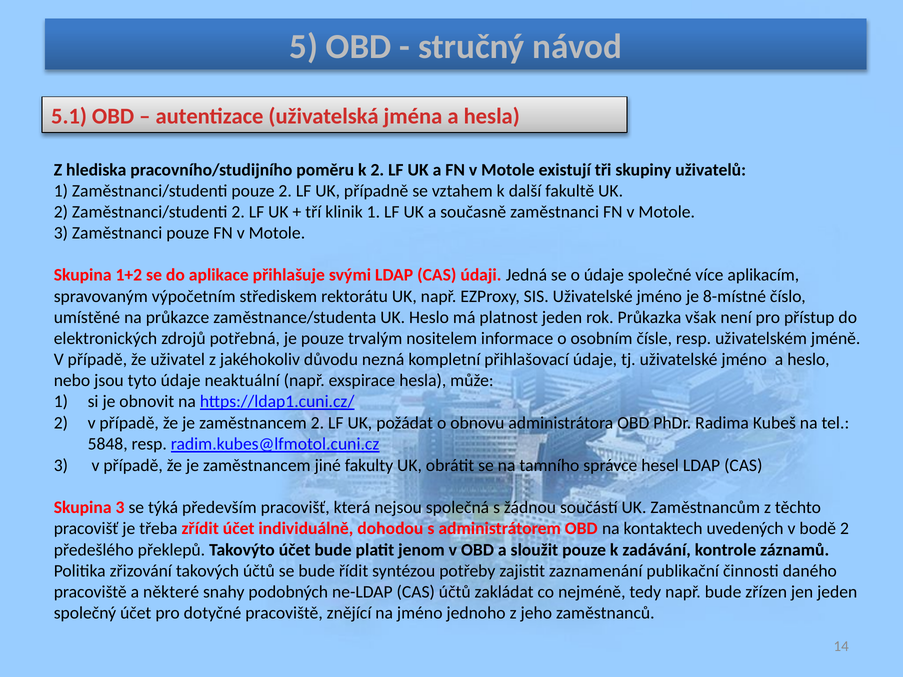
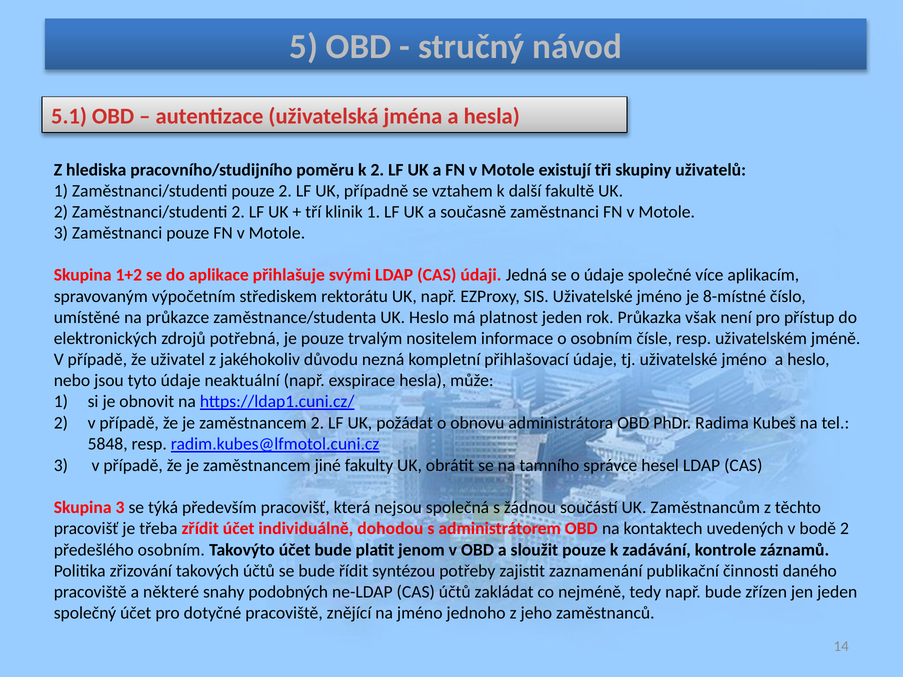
předešlého překlepů: překlepů -> osobním (171, 550)
